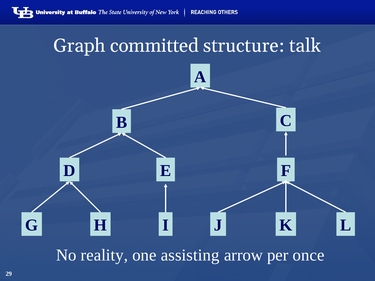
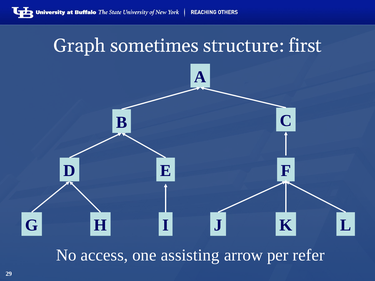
committed: committed -> sometimes (154, 46)
talk: talk -> first (305, 46)
reality: reality -> access (104, 255)
once: once -> refer (309, 255)
